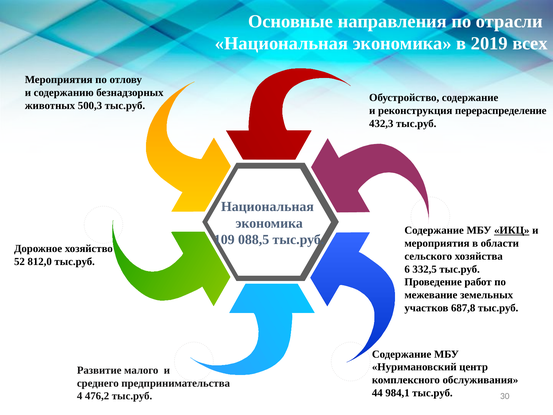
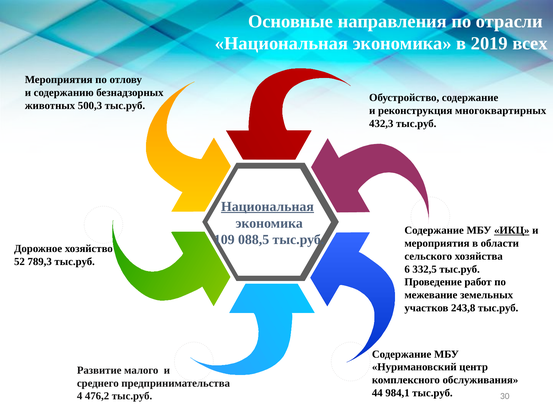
перераспределение: перераспределение -> многоквартирных (501, 111)
Национальная underline: none -> present (267, 206)
812,0: 812,0 -> 789,3 (40, 261)
687,8: 687,8 -> 243,8 (463, 308)
